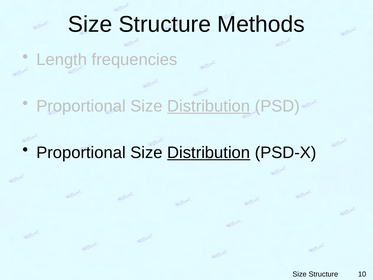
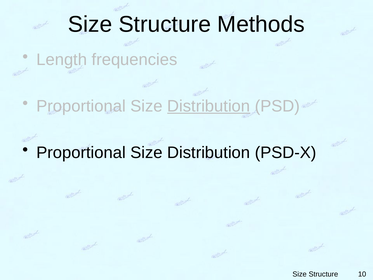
Distribution underline: present -> none (209, 152)
